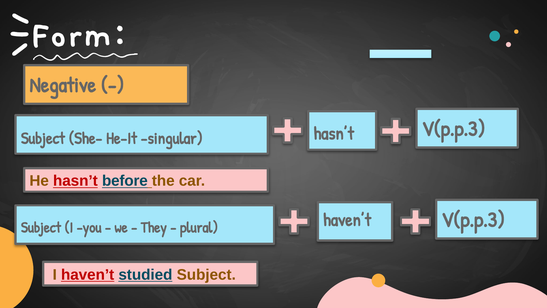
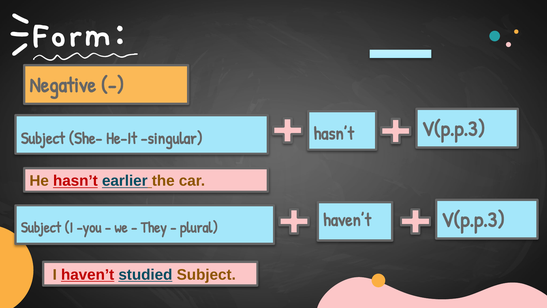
before: before -> earlier (125, 181)
